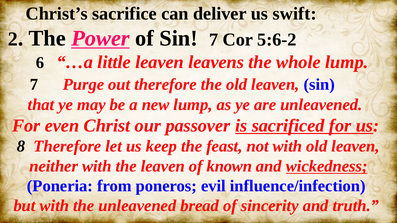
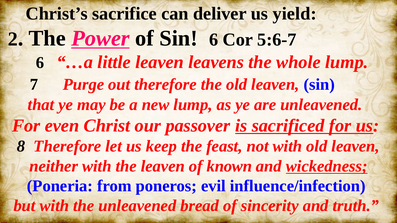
swift: swift -> yield (295, 14)
Sin 7: 7 -> 6 (214, 40)
5:6-2: 5:6-2 -> 5:6-7 (277, 40)
